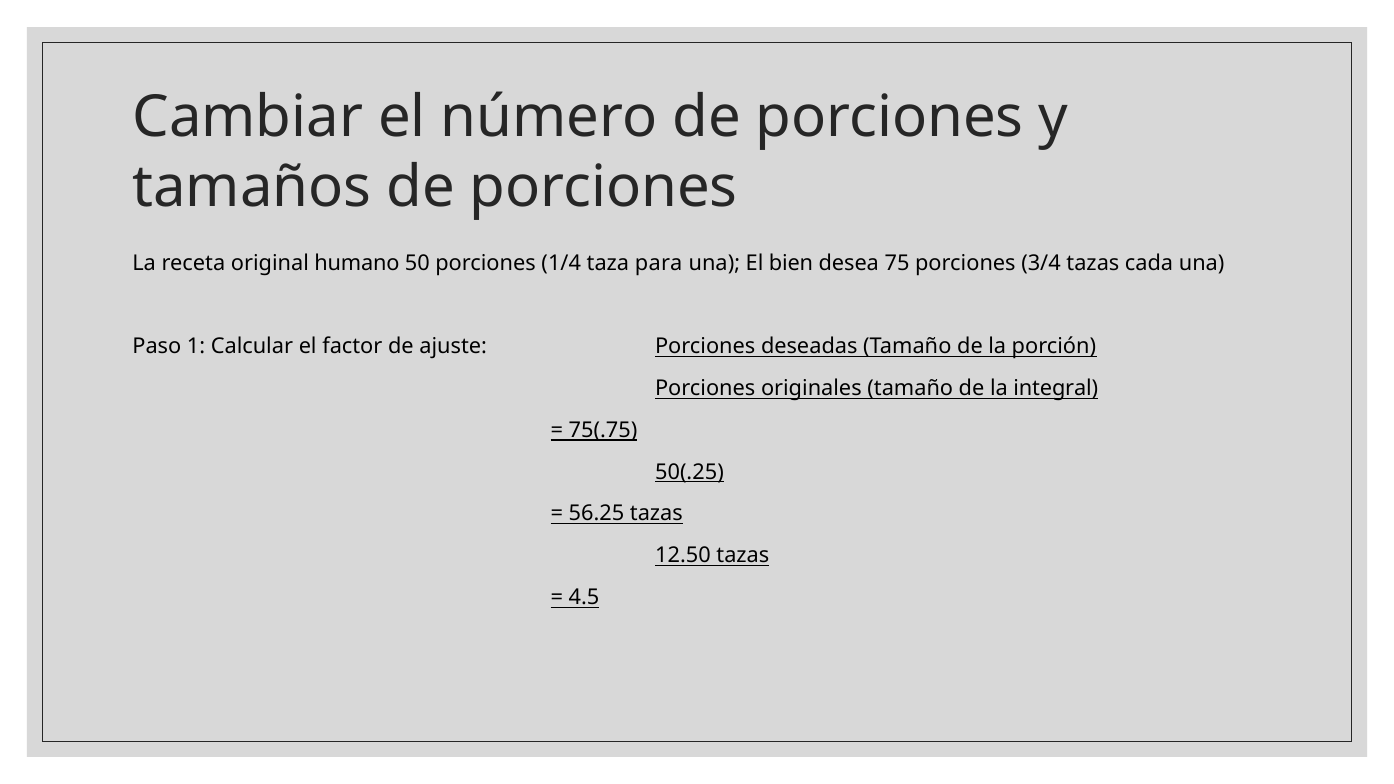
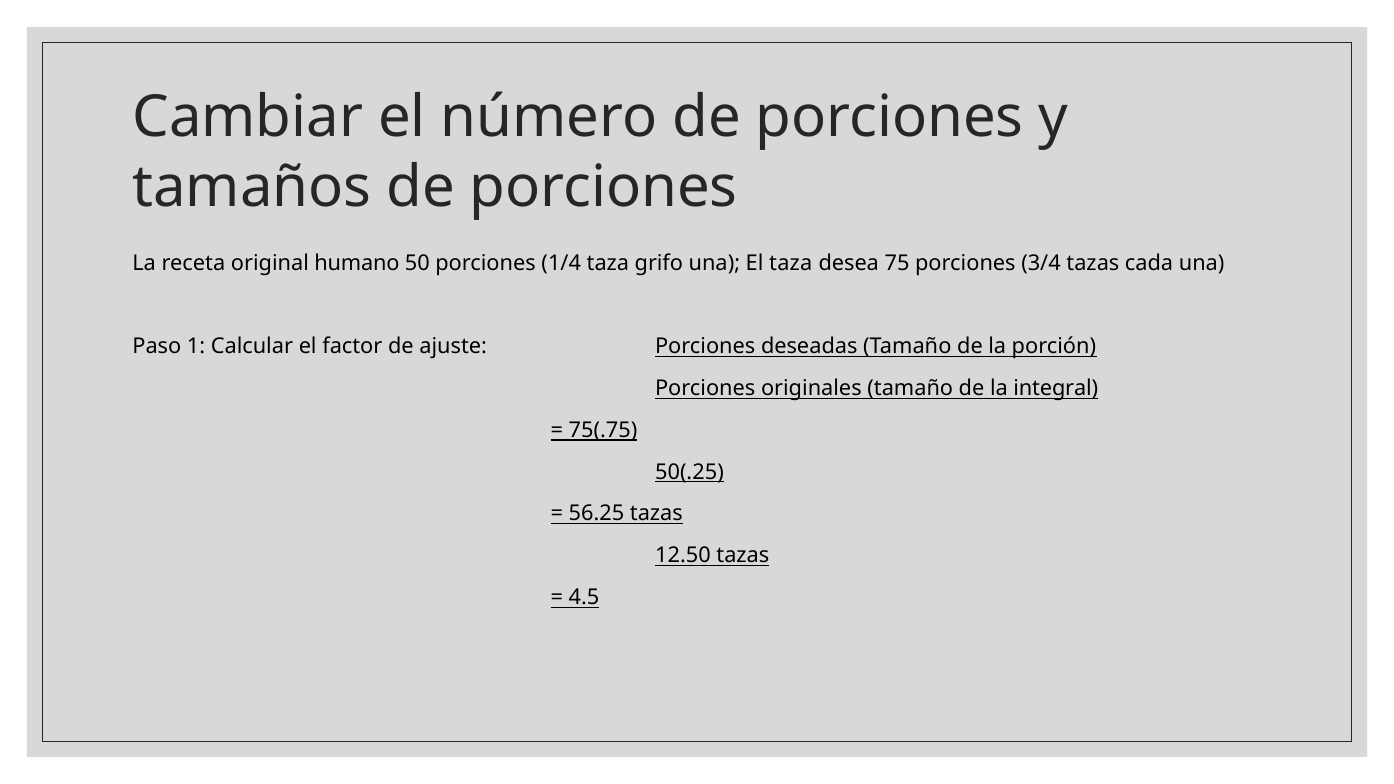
para: para -> grifo (659, 263)
El bien: bien -> taza (791, 263)
